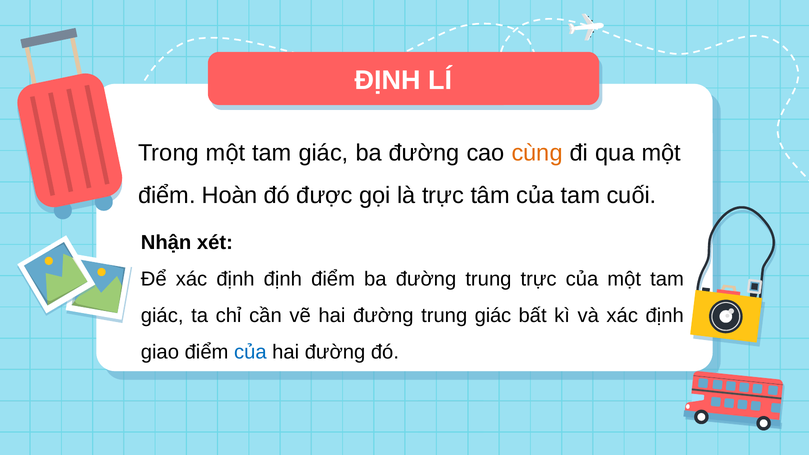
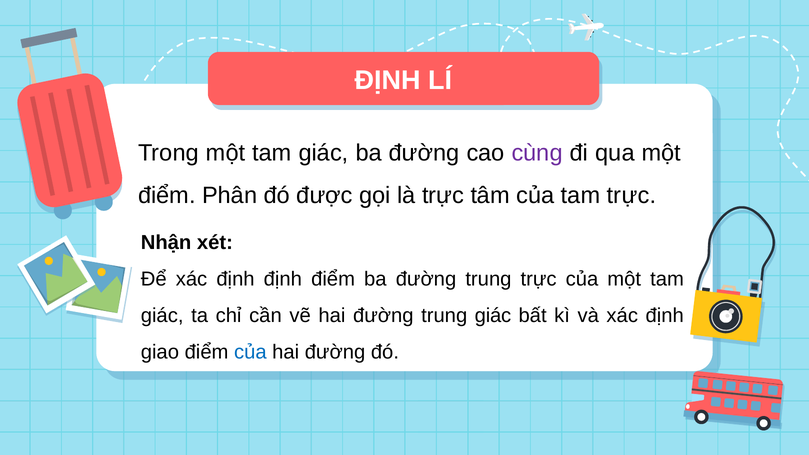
cùng colour: orange -> purple (537, 153)
Hoàn: Hoàn -> Phân (230, 196)
tam cuối: cuối -> trực (631, 196)
